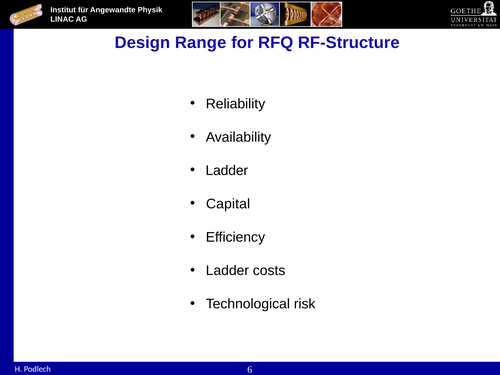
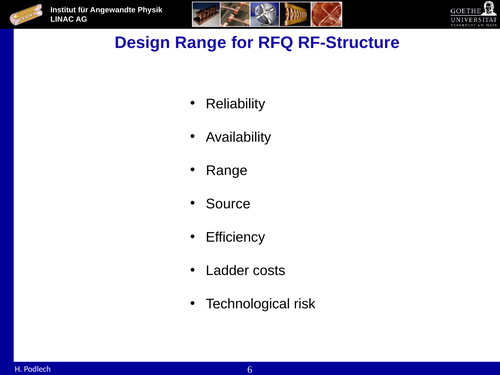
Ladder: Ladder -> Range (227, 171)
Capital: Capital -> Source (228, 204)
